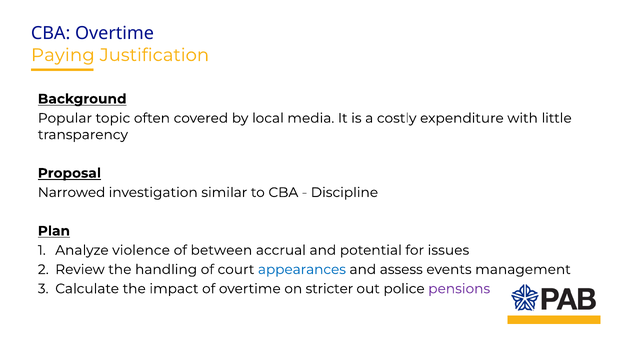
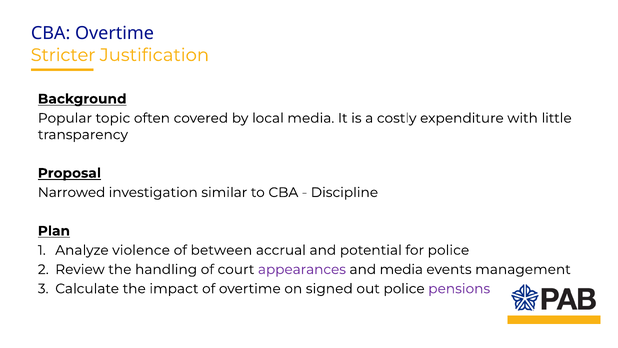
Paying: Paying -> Stricter (63, 55)
for issues: issues -> police (448, 250)
appearances colour: blue -> purple (302, 269)
and assess: assess -> media (401, 269)
stricter: stricter -> signed (329, 288)
